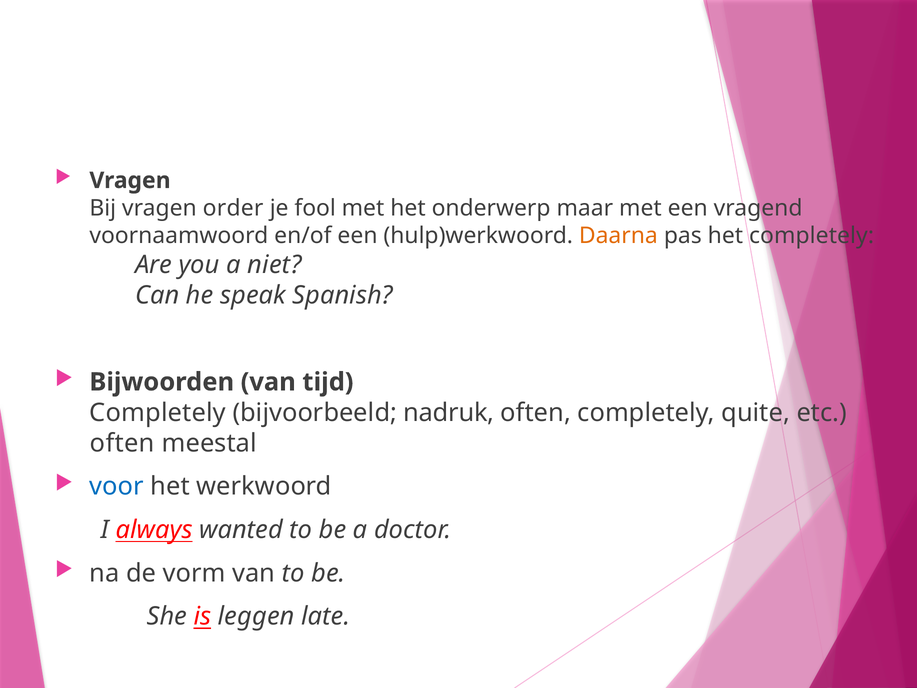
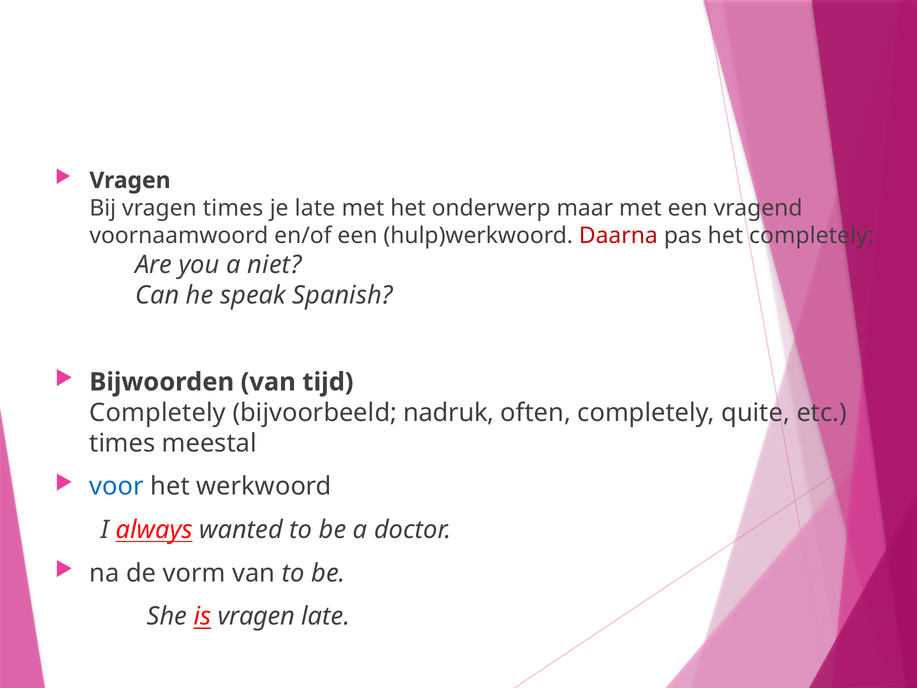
vragen order: order -> times (233, 208)
je fool: fool -> late (315, 208)
Daarna colour: orange -> red (618, 235)
often: often -> times (122, 443)
is leggen: leggen -> vragen (256, 616)
